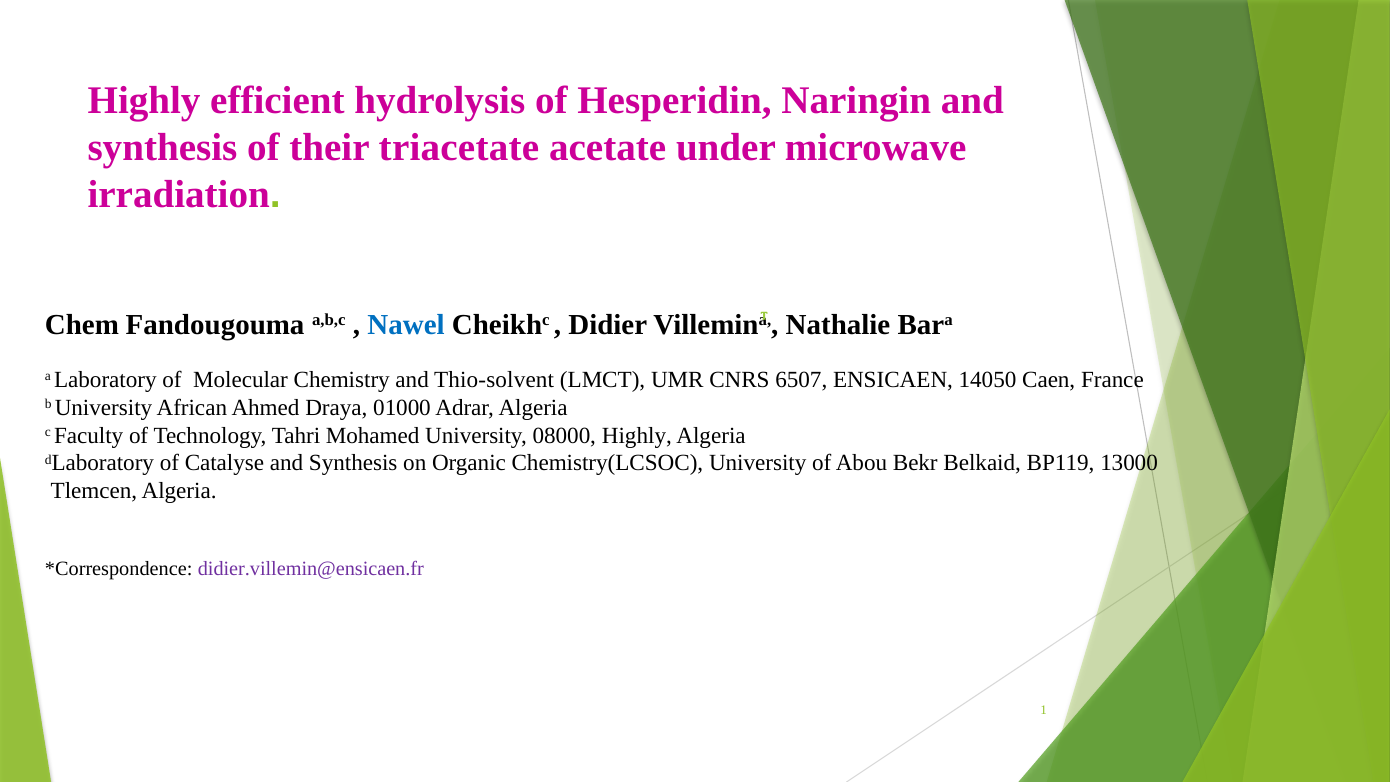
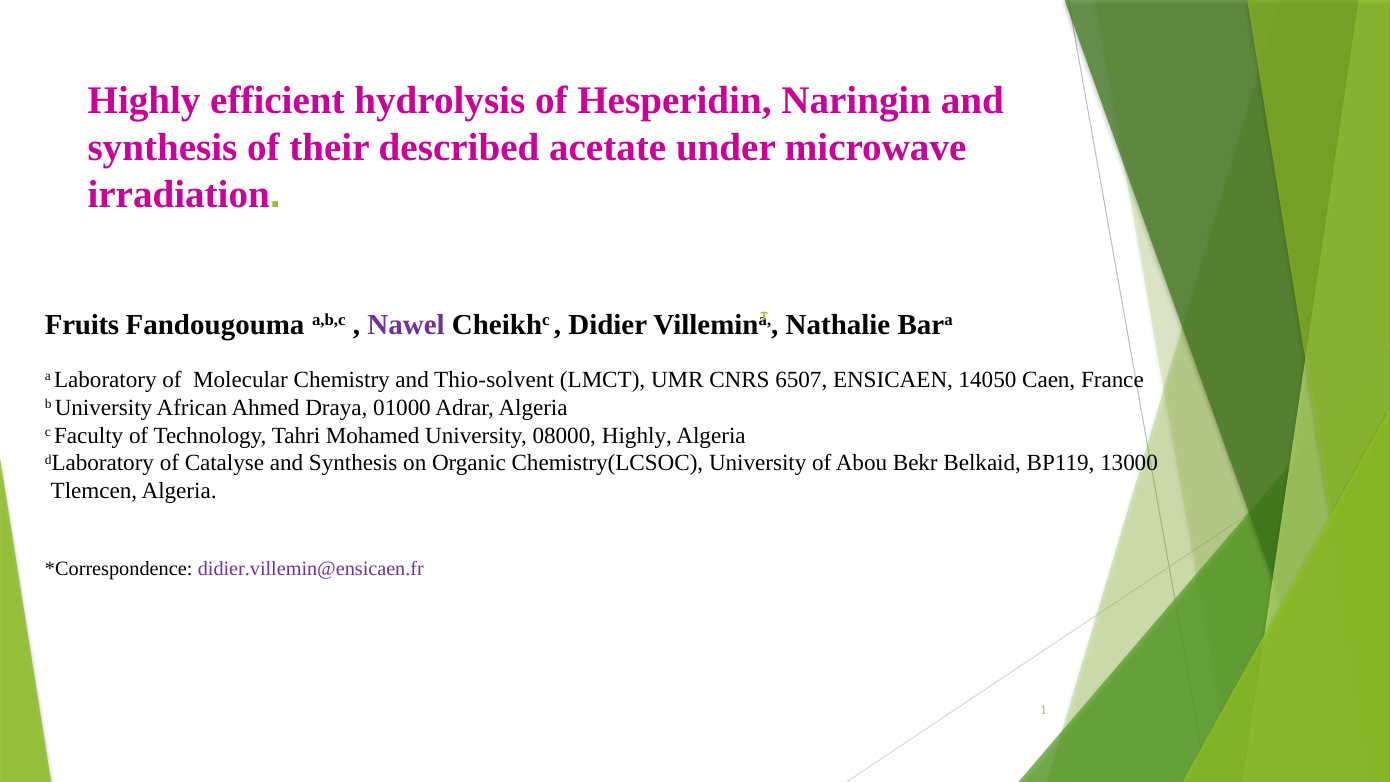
triacetate: triacetate -> described (459, 148)
Chem: Chem -> Fruits (82, 325)
Nawel colour: blue -> purple (406, 325)
